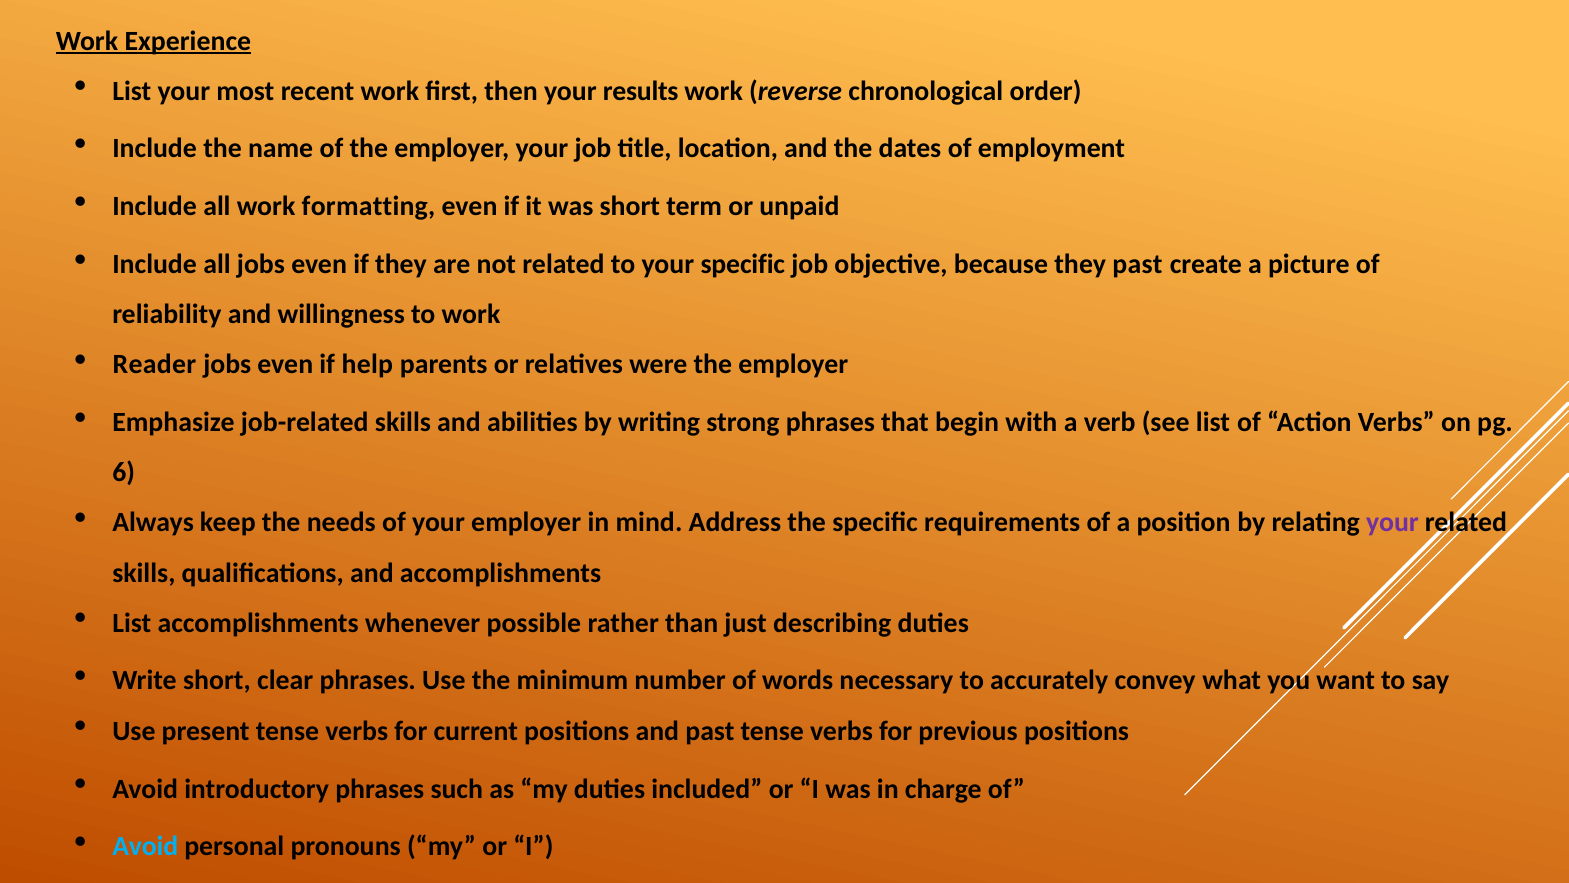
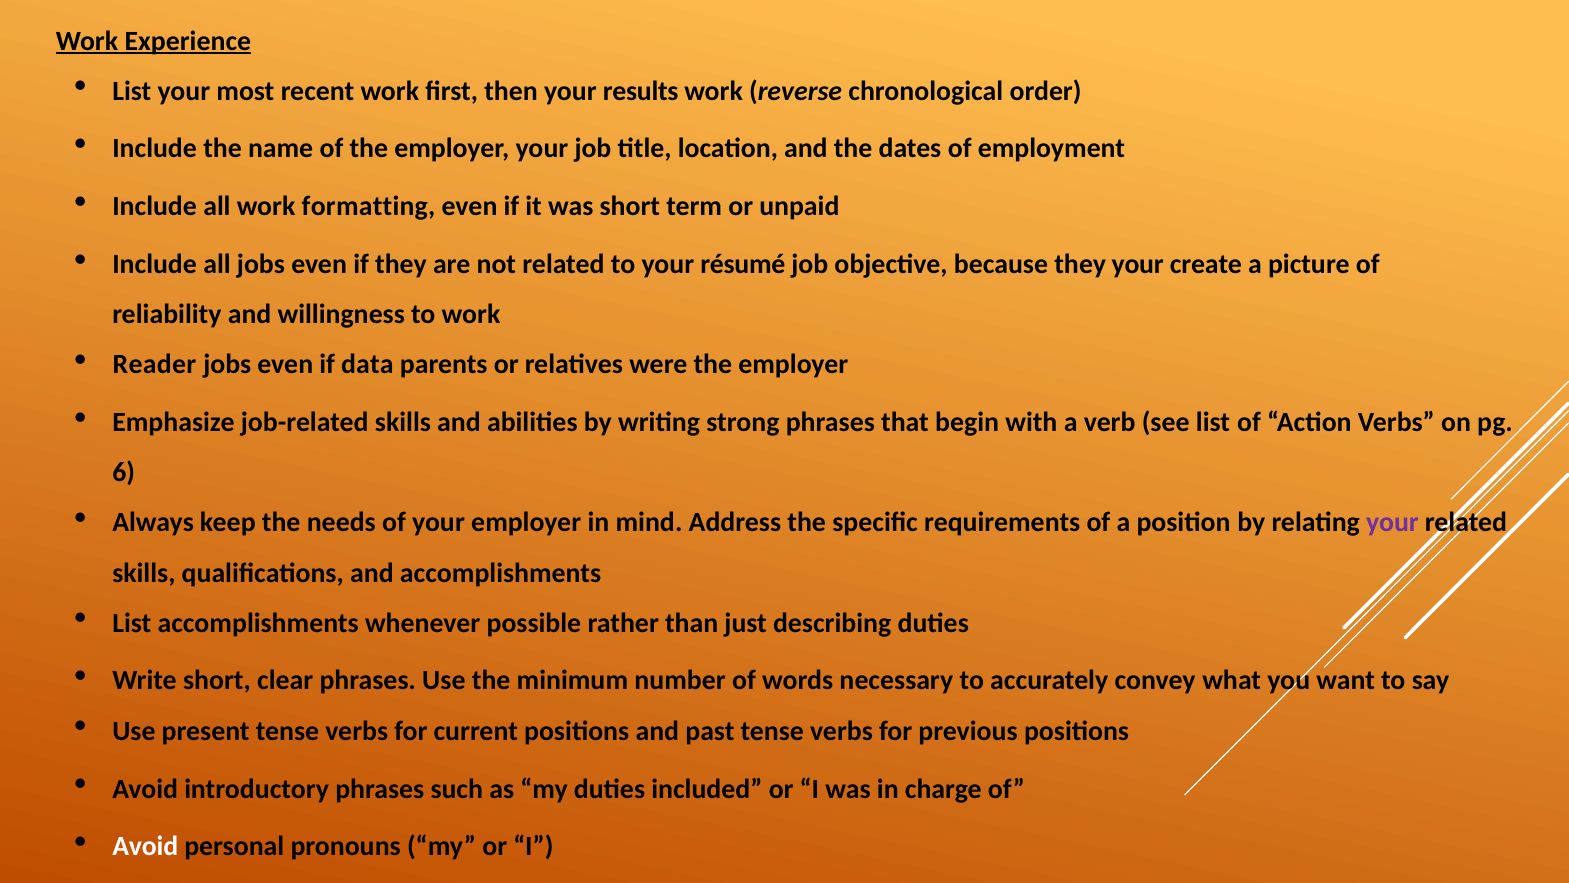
your specific: specific -> résumé (743, 264)
they past: past -> your (1138, 264)
help: help -> data (367, 365)
Avoid colour: light blue -> white (145, 846)
